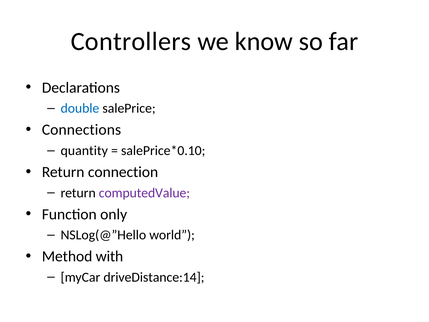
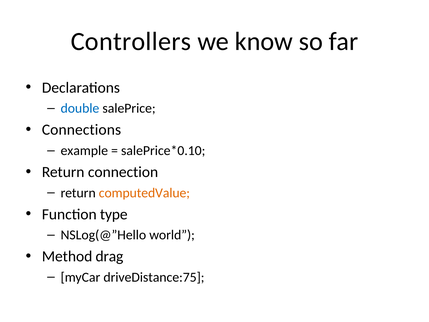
quantity: quantity -> example (84, 150)
computedValue colour: purple -> orange (144, 193)
only: only -> type (114, 214)
with: with -> drag (109, 256)
driveDistance:14: driveDistance:14 -> driveDistance:75 (154, 277)
